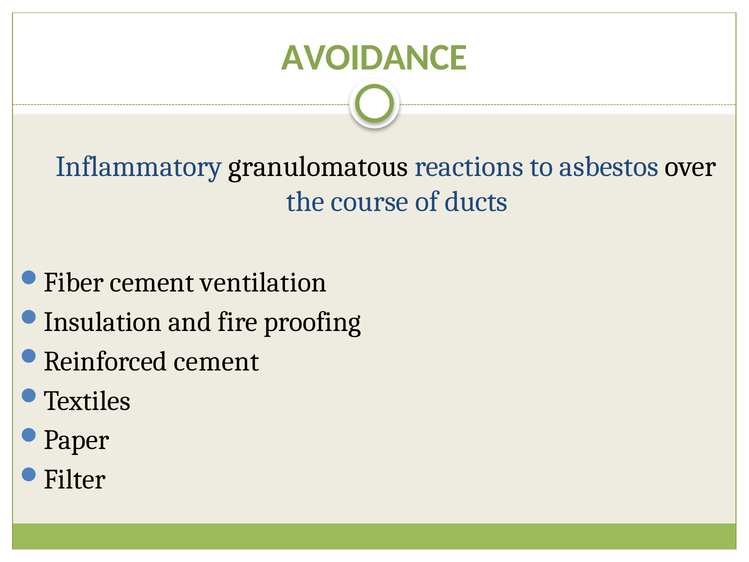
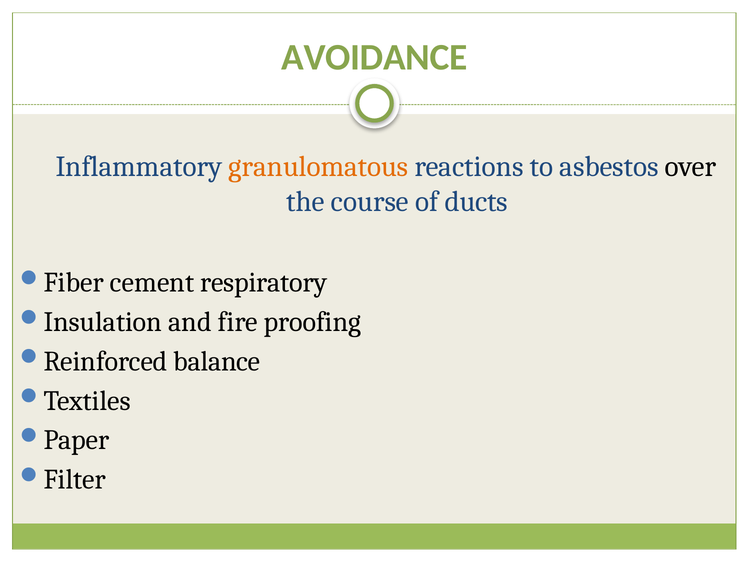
granulomatous colour: black -> orange (318, 167)
ventilation: ventilation -> respiratory (264, 282)
cement: cement -> balance (217, 361)
